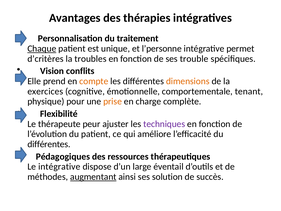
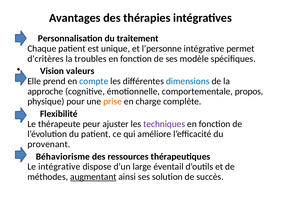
Chaque underline: present -> none (42, 49)
trouble: trouble -> modèle (194, 59)
conflits: conflits -> valeurs (80, 71)
compte colour: orange -> blue (94, 81)
dimensions colour: orange -> blue (188, 81)
exercices: exercices -> approche (45, 91)
tenant: tenant -> propos (249, 91)
différentes: différentes -> provenant (49, 144)
Pédagogiques: Pédagogiques -> Béhaviorisme (63, 156)
